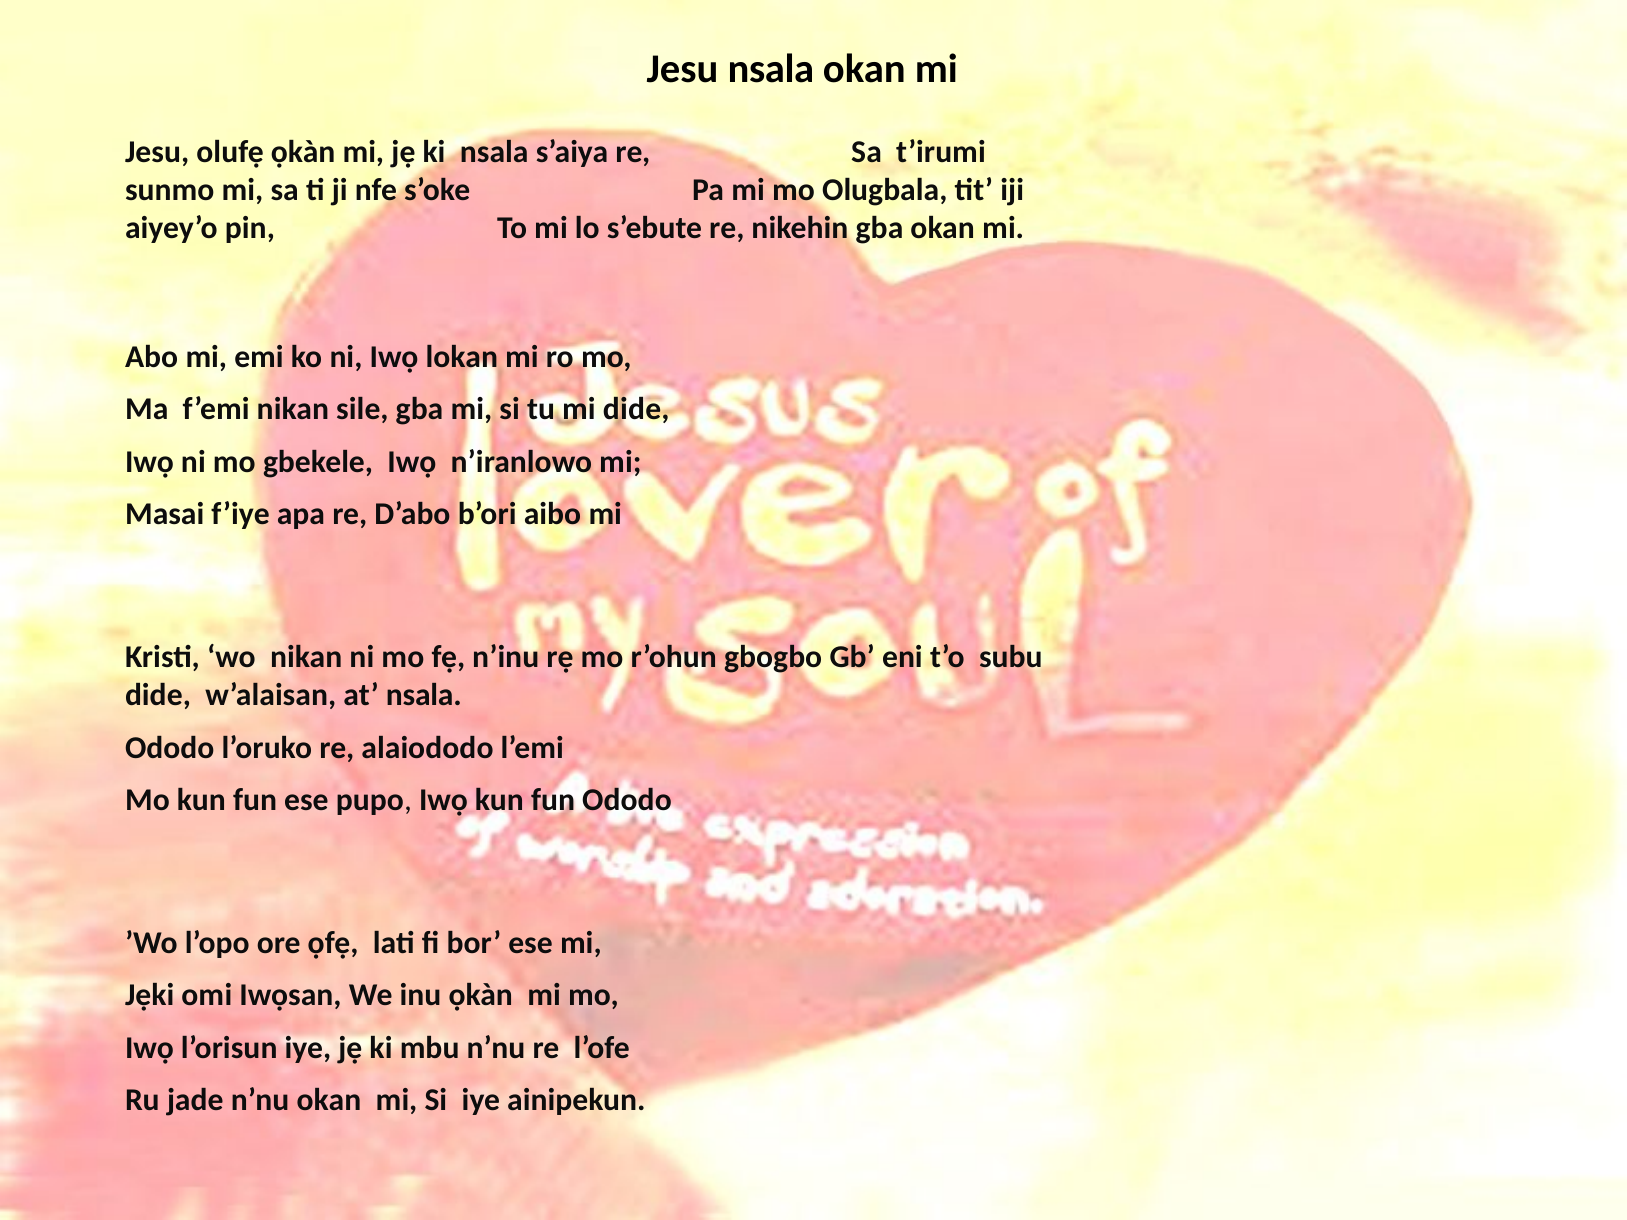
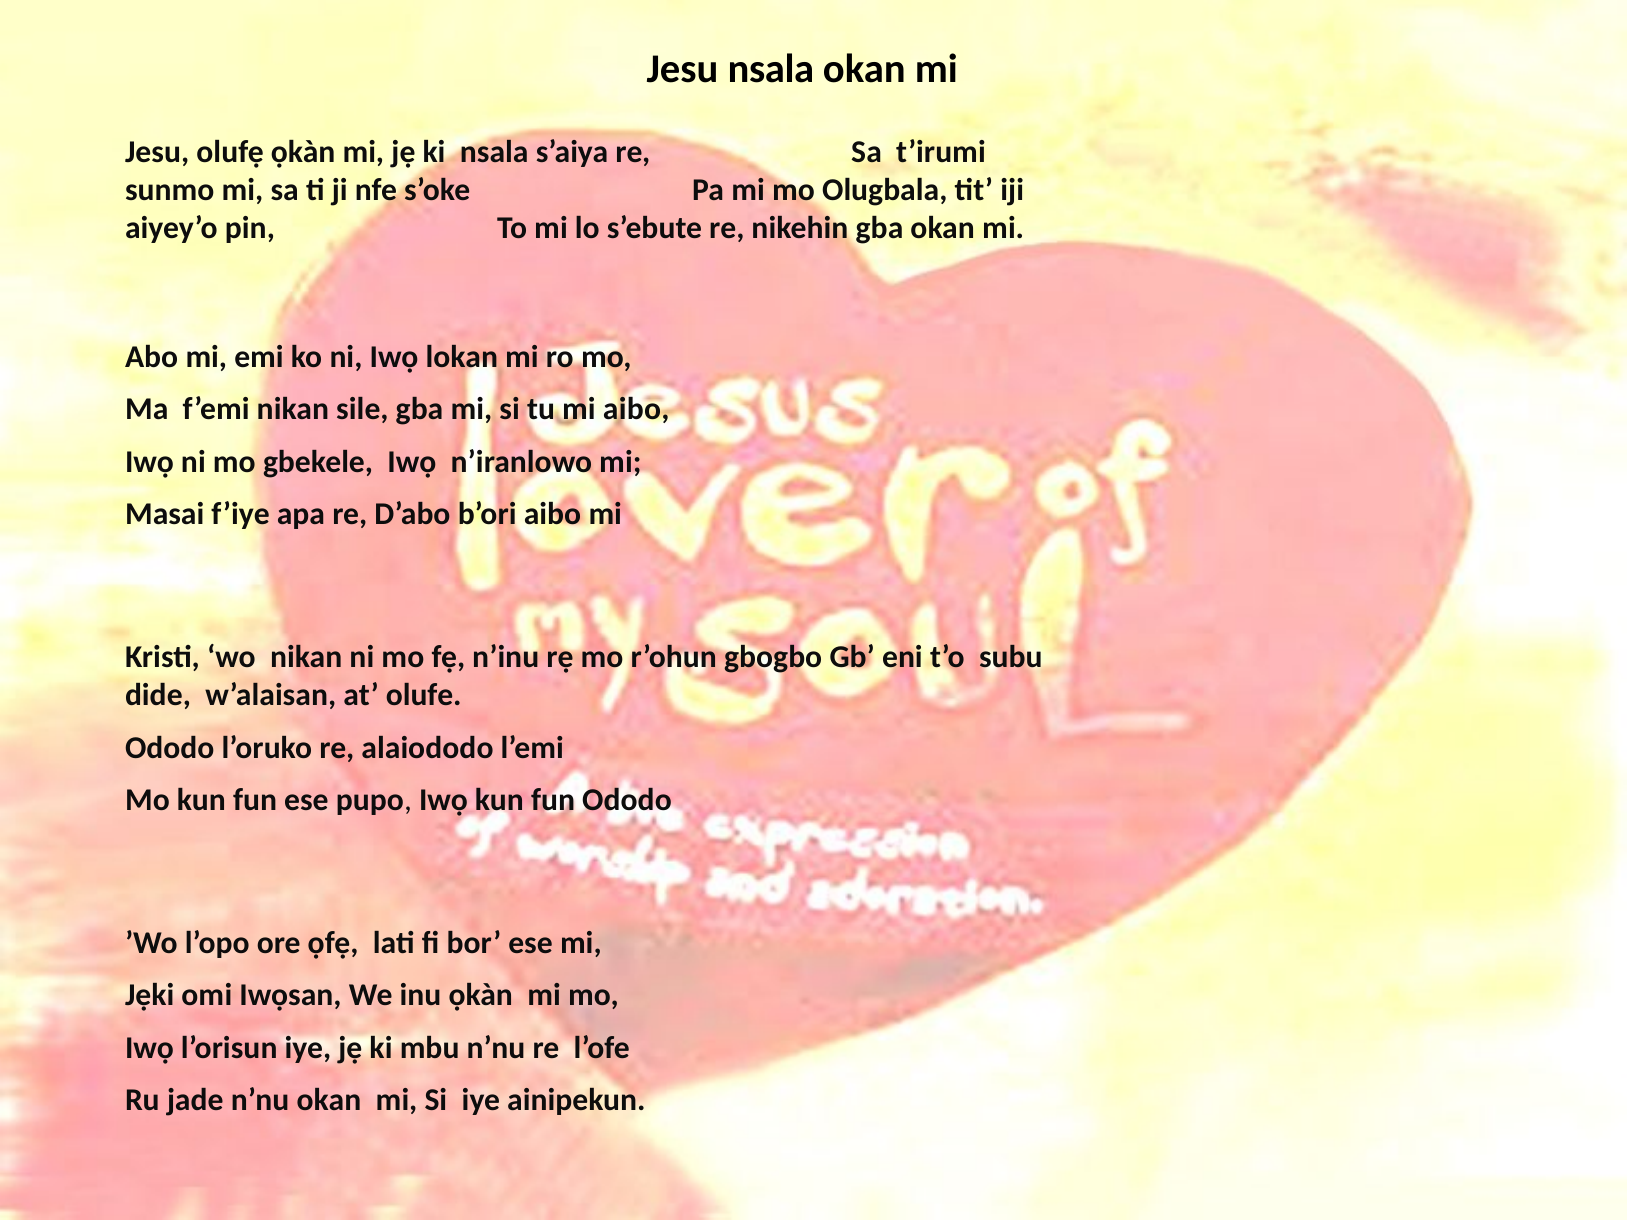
mi dide: dide -> aibo (636, 409)
at nsala: nsala -> olufe (424, 695)
